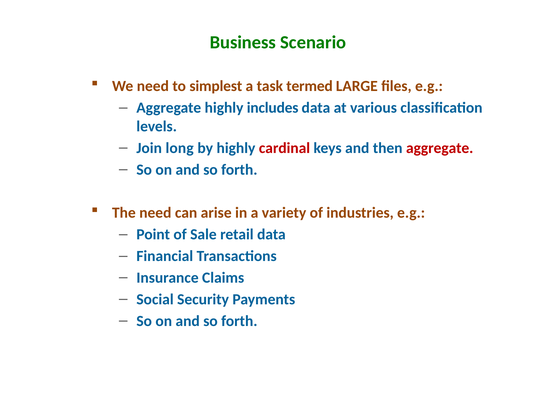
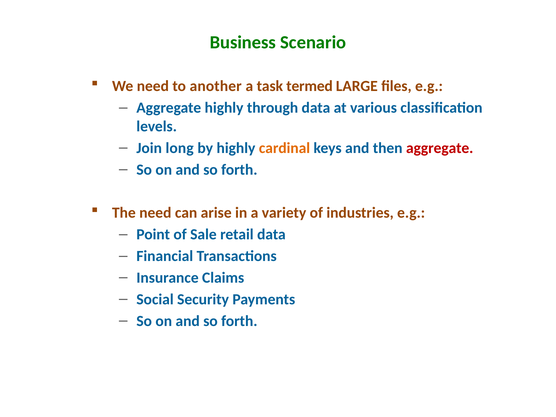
simplest: simplest -> another (216, 86)
includes: includes -> through (273, 108)
cardinal colour: red -> orange (284, 148)
